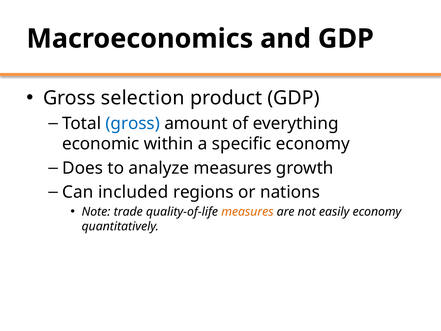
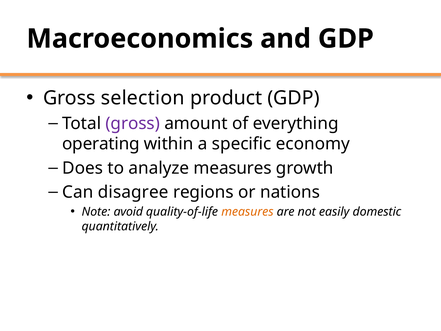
gross colour: blue -> purple (133, 123)
economic: economic -> operating (101, 144)
included: included -> disagree (133, 192)
trade: trade -> avoid (128, 212)
easily economy: economy -> domestic (377, 212)
